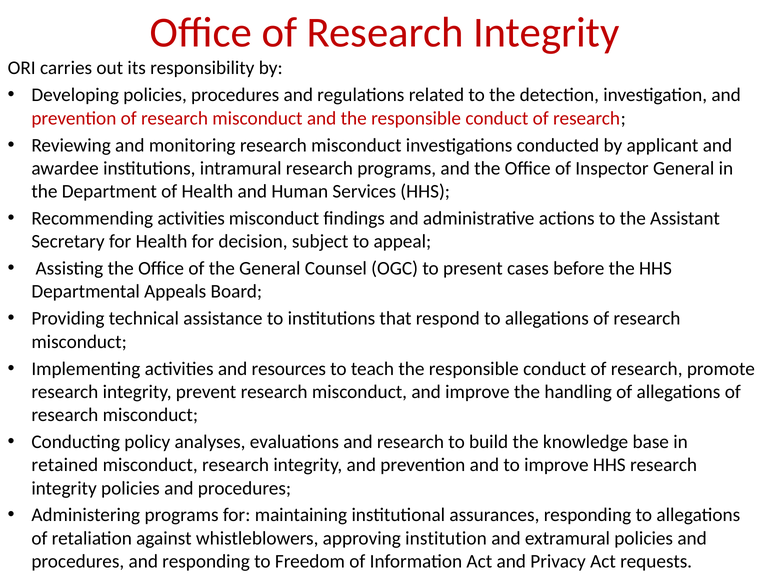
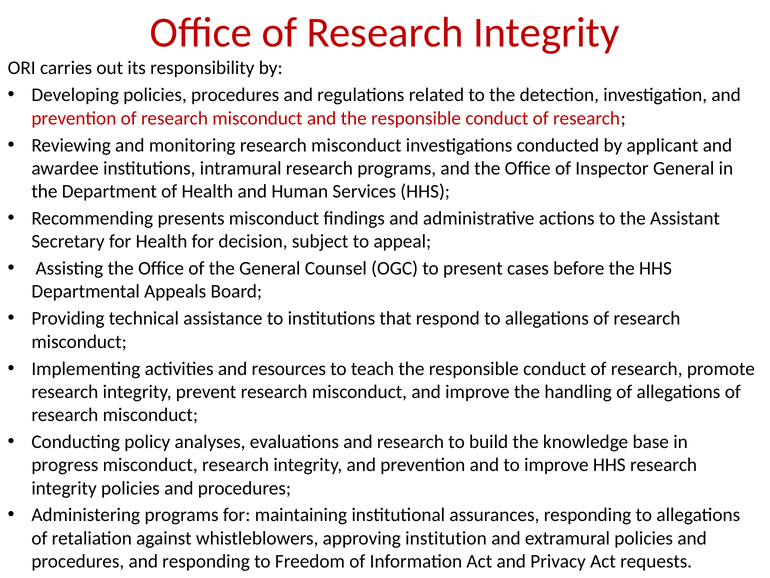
Recommending activities: activities -> presents (191, 218)
retained: retained -> progress (65, 465)
